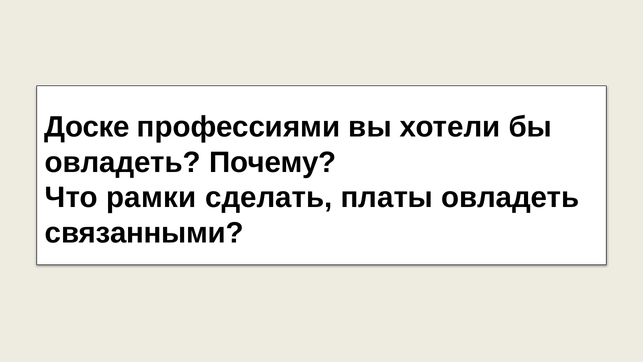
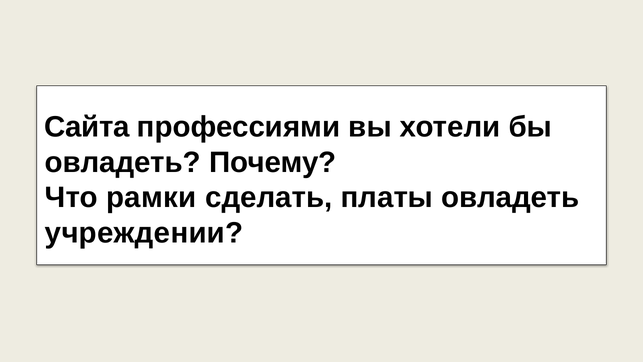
Доске: Доске -> Сайта (87, 127)
связанными: связанными -> учреждении (144, 233)
